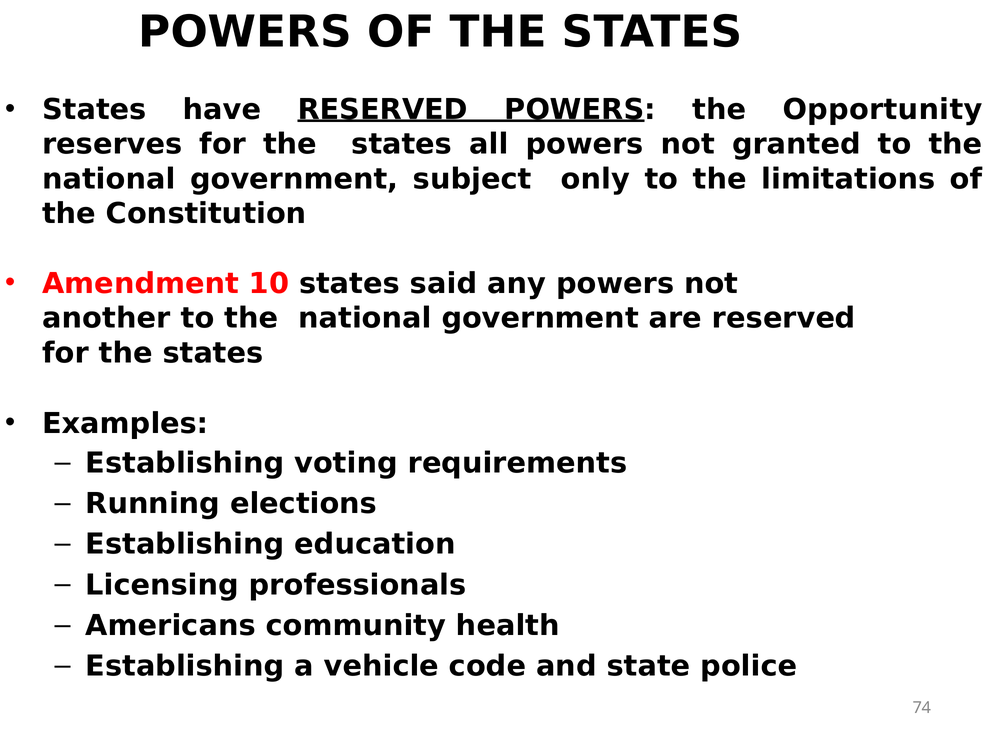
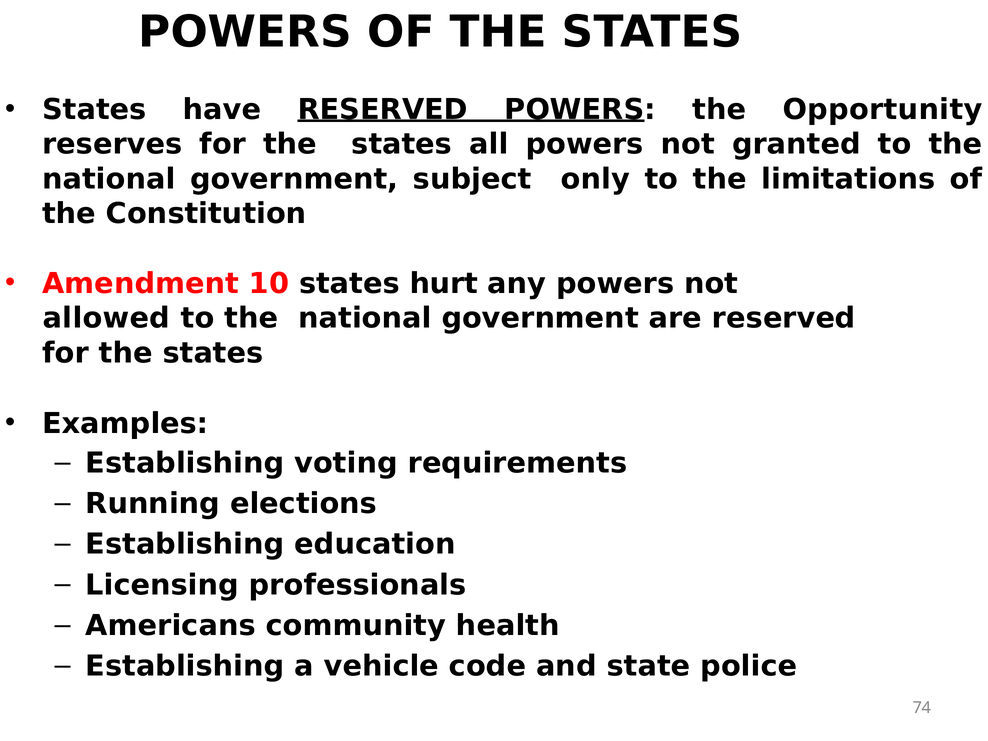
said: said -> hurt (444, 284)
another: another -> allowed (106, 318)
